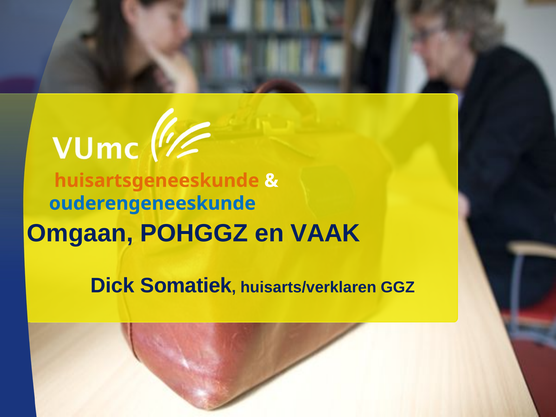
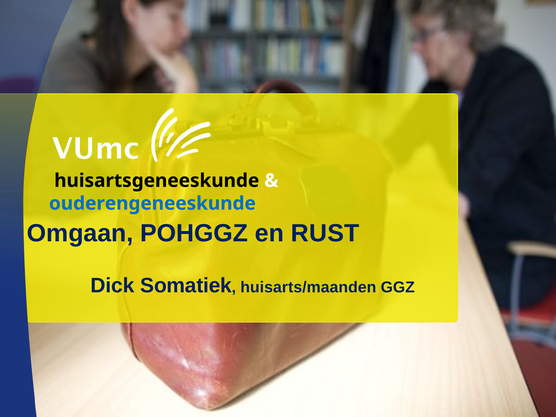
huisartsgeneeskunde colour: orange -> black (157, 180)
VAAK: VAAK -> RUST (325, 233)
huisarts/verklaren: huisarts/verklaren -> huisarts/maanden (308, 287)
